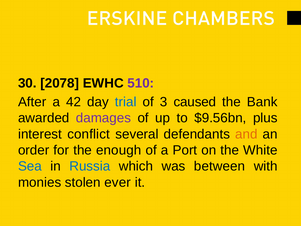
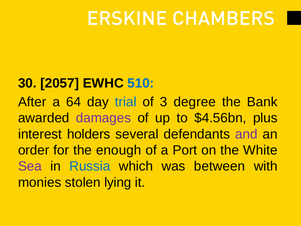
2078: 2078 -> 2057 (60, 83)
510 colour: purple -> blue (141, 83)
42: 42 -> 64 (74, 102)
caused: caused -> degree (195, 102)
$9.56bn: $9.56bn -> $4.56bn (220, 118)
conflict: conflict -> holders (89, 134)
and colour: orange -> purple (246, 134)
Sea colour: blue -> purple (30, 166)
ever: ever -> lying (118, 182)
